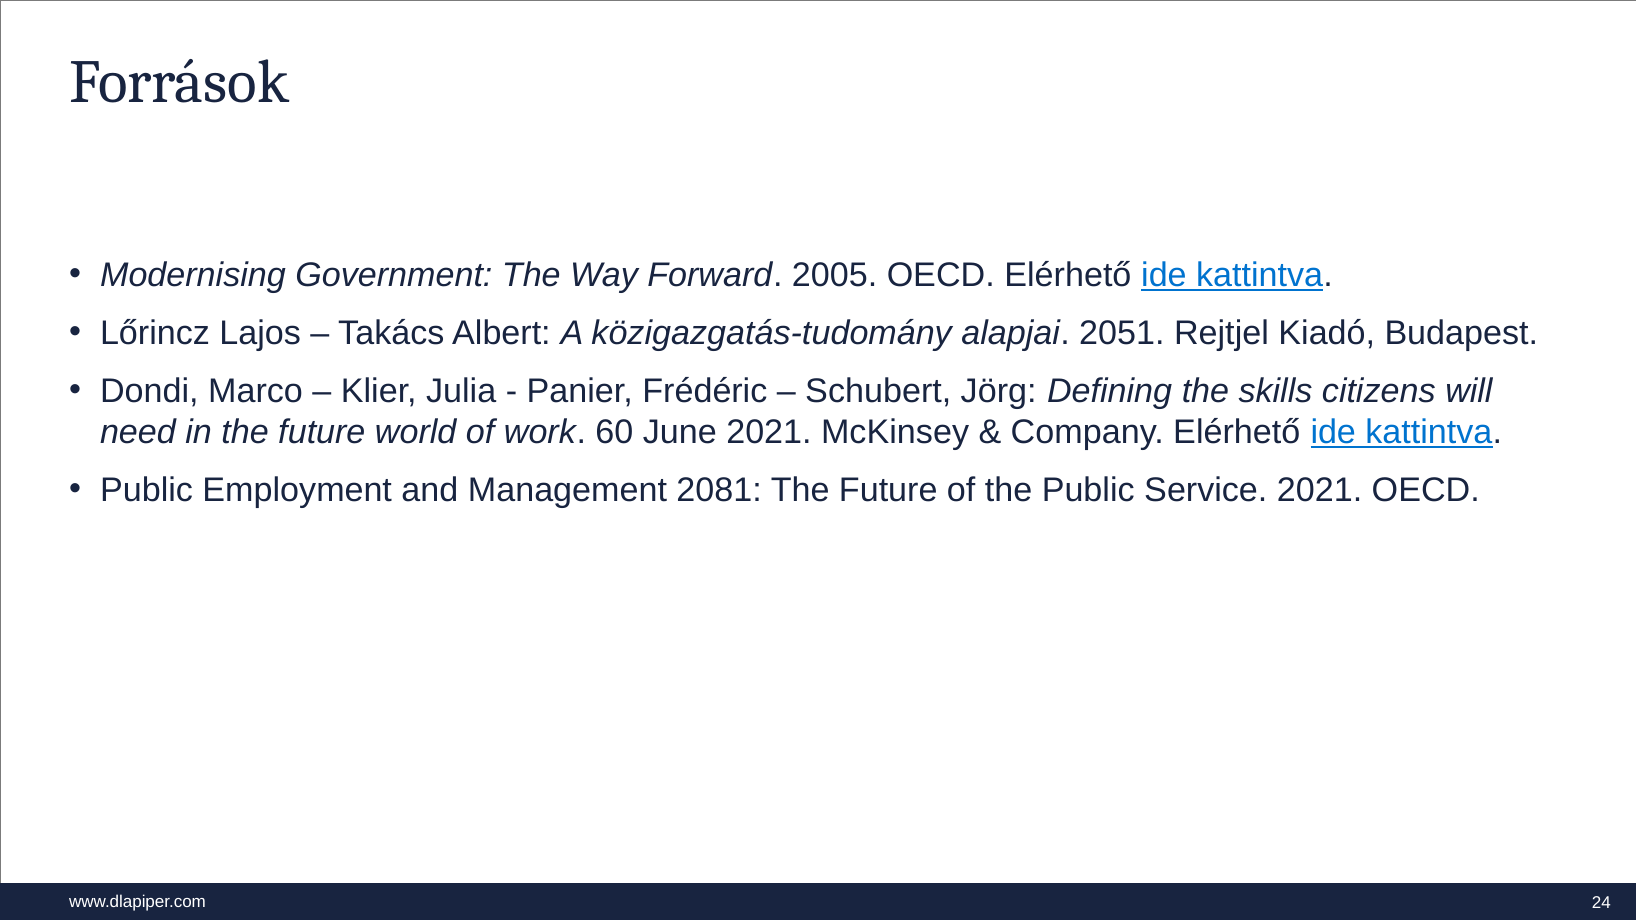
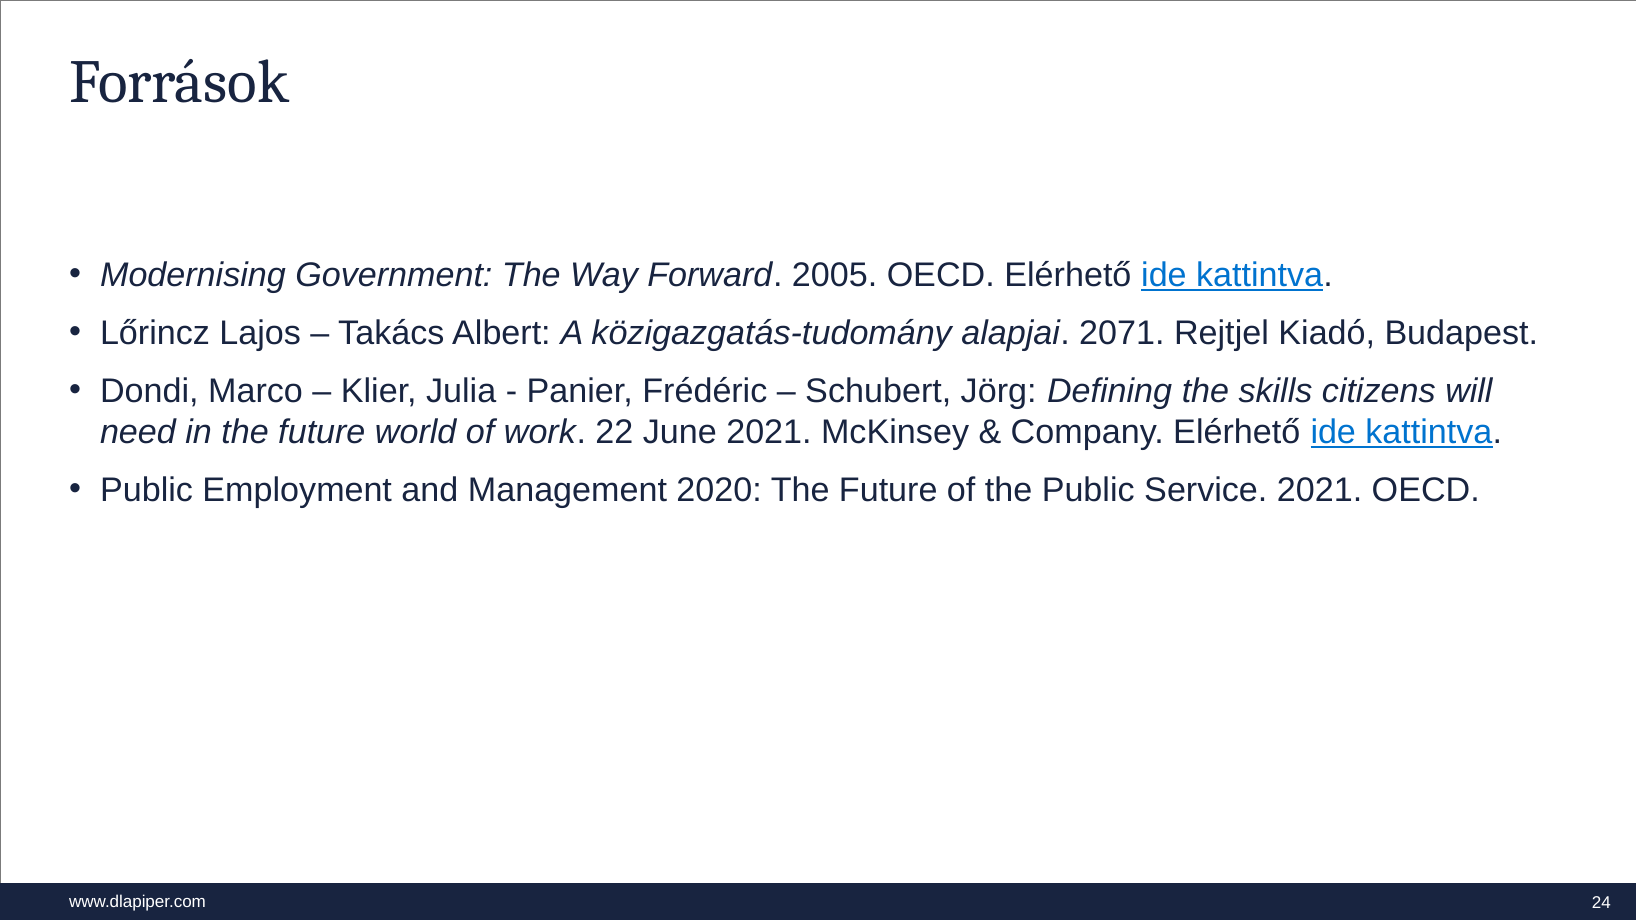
2051: 2051 -> 2071 (1122, 333)
60: 60 -> 22 (614, 432)
2081: 2081 -> 2020 (719, 490)
